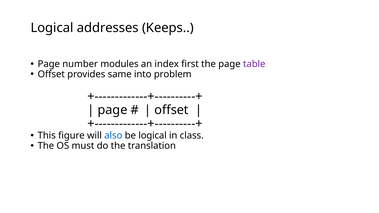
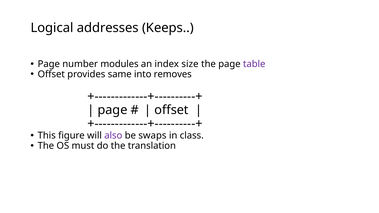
first: first -> size (190, 64)
problem: problem -> removes (173, 74)
also colour: blue -> purple (113, 136)
be logical: logical -> swaps (152, 136)
